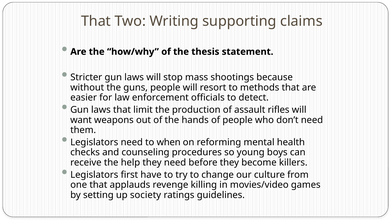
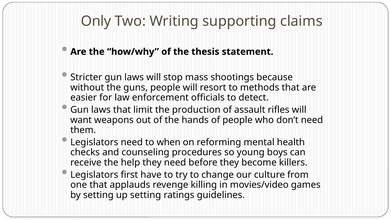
That: That -> Only (96, 21)
up society: society -> setting (146, 195)
